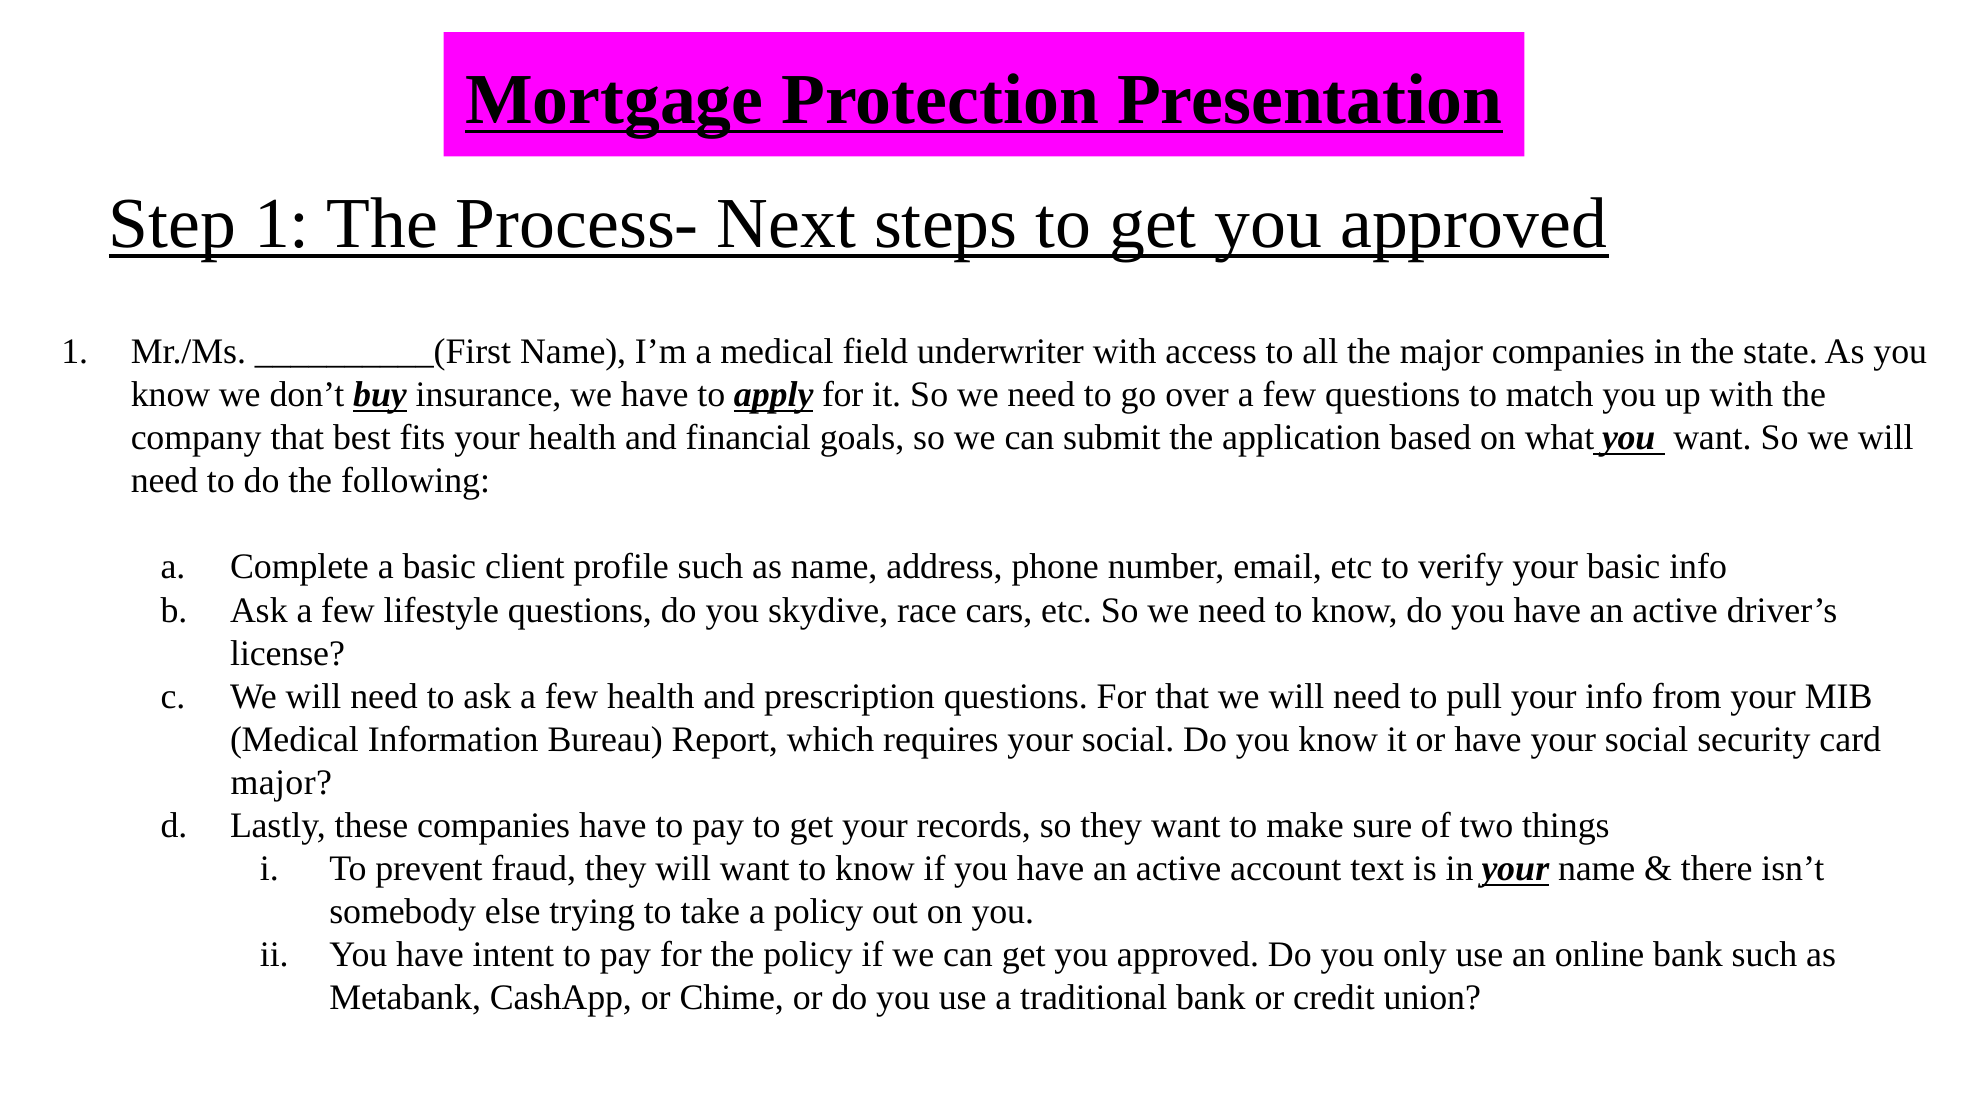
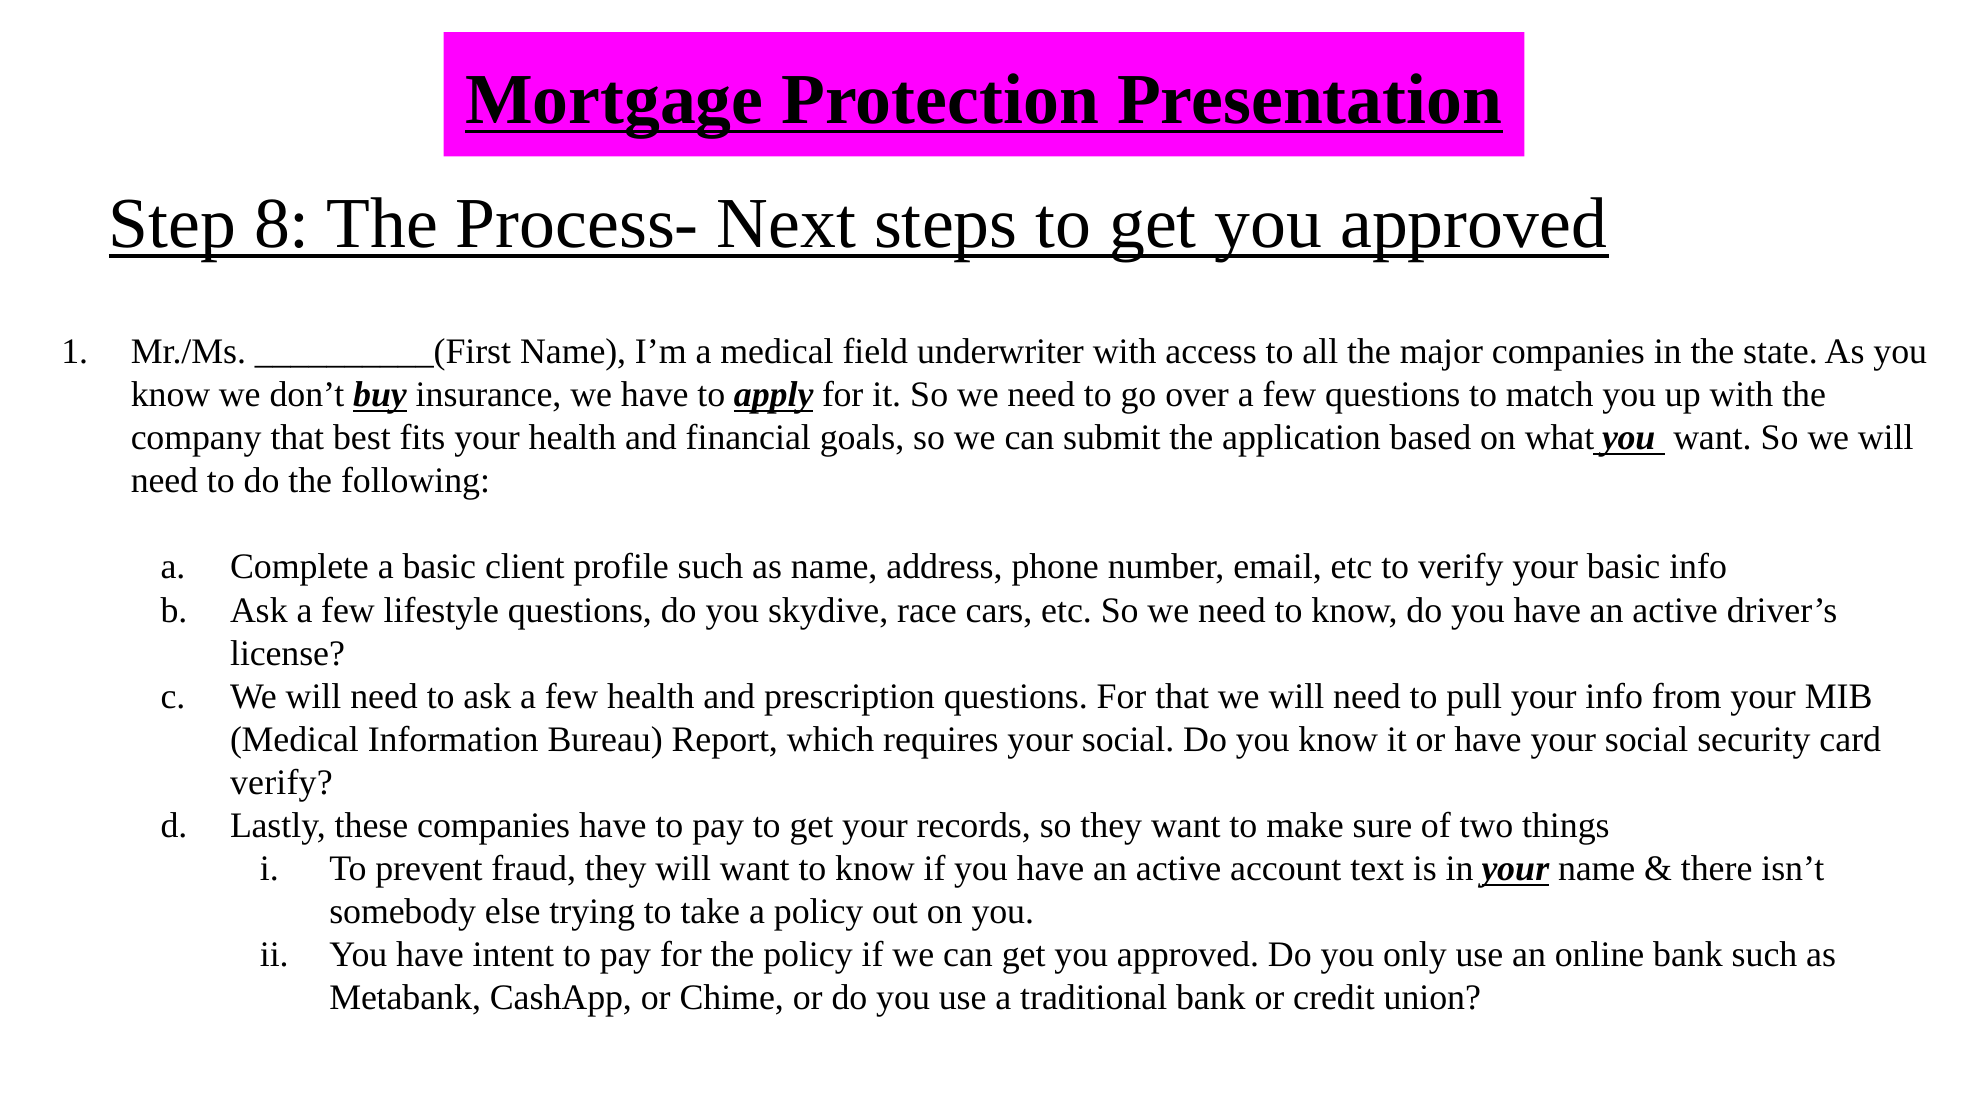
Step 1: 1 -> 8 (282, 224)
major: major -> verify (281, 782)
